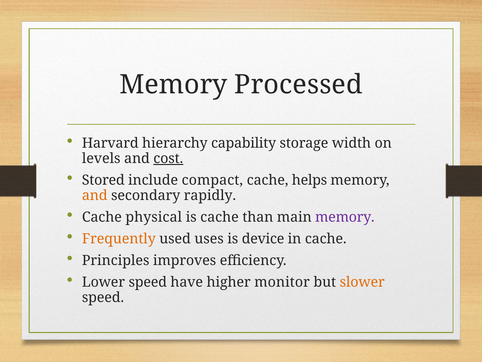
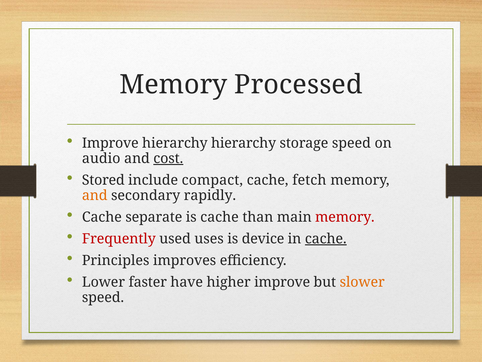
Harvard: Harvard -> Improve (110, 143)
hierarchy capability: capability -> hierarchy (244, 143)
storage width: width -> speed (351, 143)
levels: levels -> audio (101, 158)
helps: helps -> fetch (309, 180)
physical: physical -> separate (154, 217)
memory colour: purple -> red (345, 217)
Frequently colour: orange -> red (119, 238)
cache underline: none -> present (326, 238)
Lower speed: speed -> faster (148, 282)
higher monitor: monitor -> improve (282, 282)
